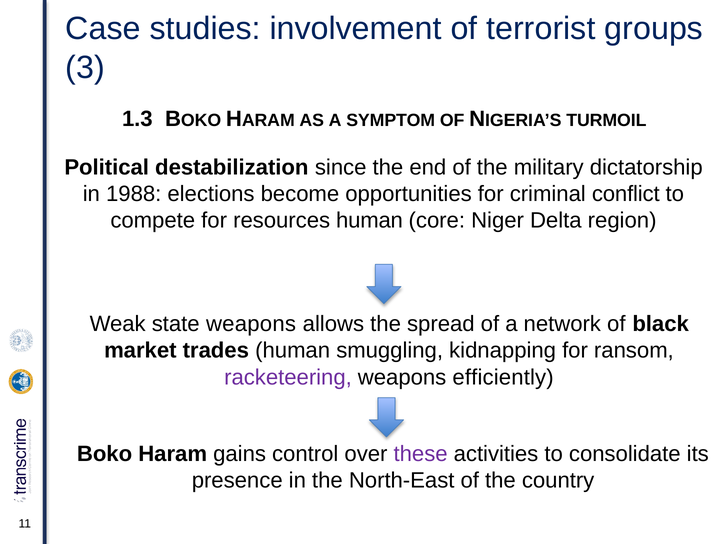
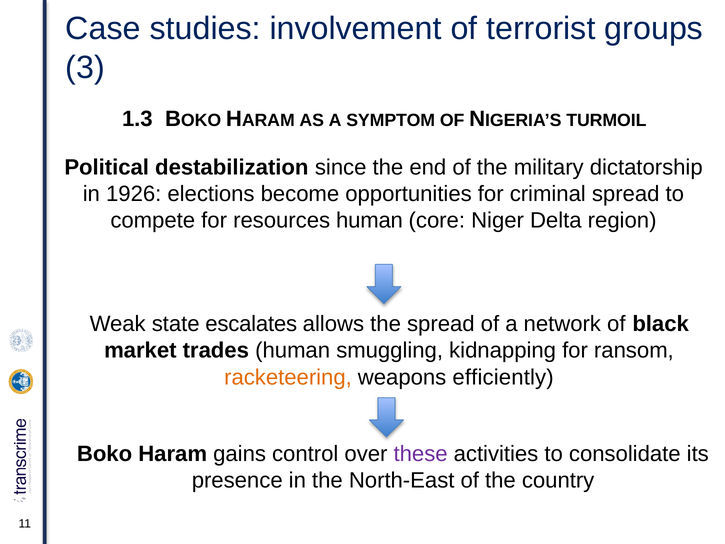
1988: 1988 -> 1926 (134, 194)
criminal conflict: conflict -> spread (626, 194)
state weapons: weapons -> escalates (251, 324)
racketeering colour: purple -> orange (288, 377)
